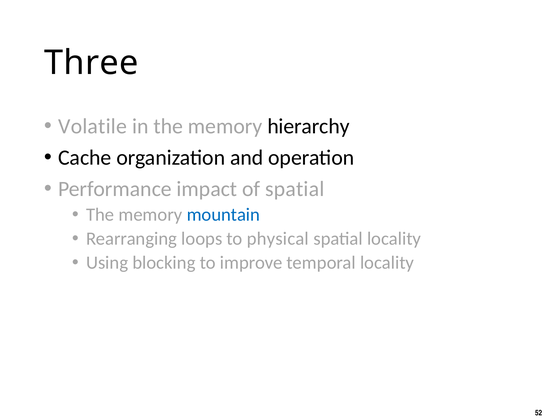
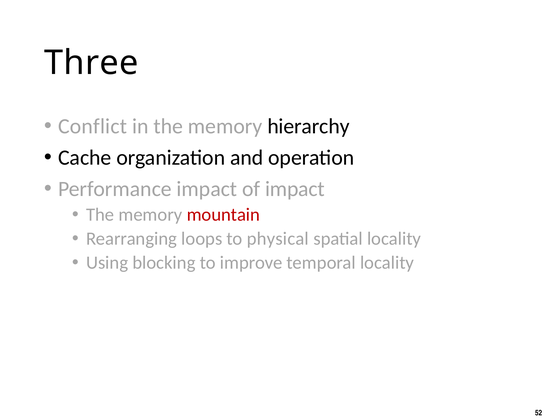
Volatile: Volatile -> Conflict (93, 126)
of spatial: spatial -> impact (295, 189)
mountain colour: blue -> red (223, 215)
